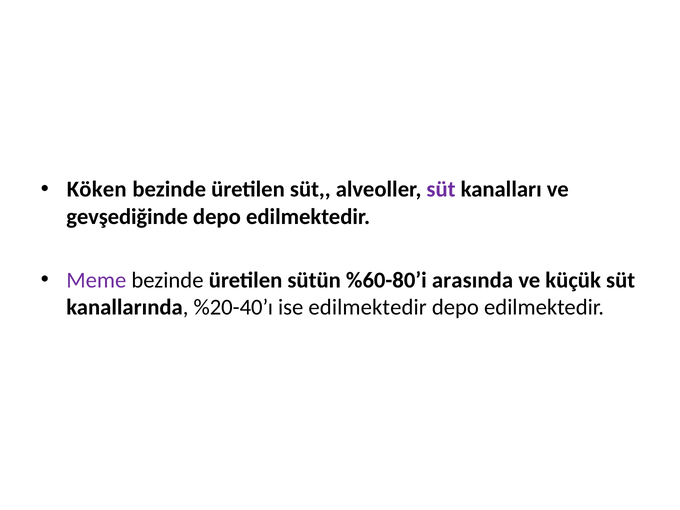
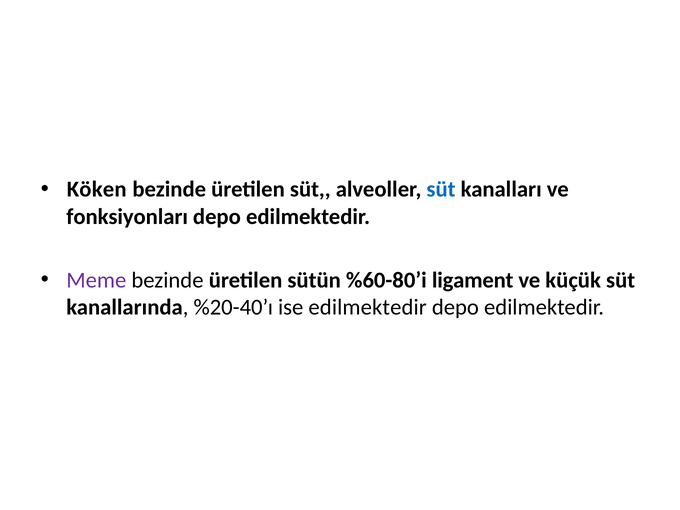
süt colour: purple -> blue (441, 189)
gevşediğinde: gevşediğinde -> fonksiyonları (127, 217)
arasında: arasında -> ligament (473, 280)
